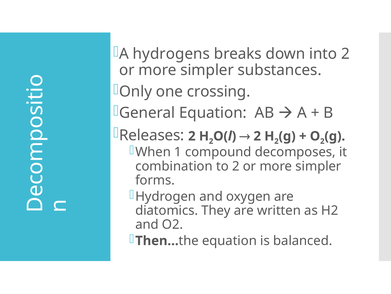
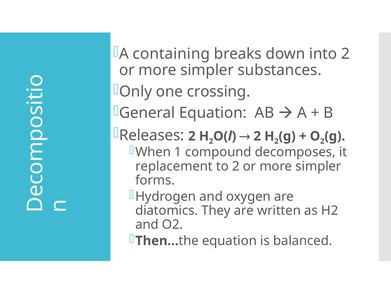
hydrogens: hydrogens -> containing (171, 54)
combination: combination -> replacement (174, 166)
